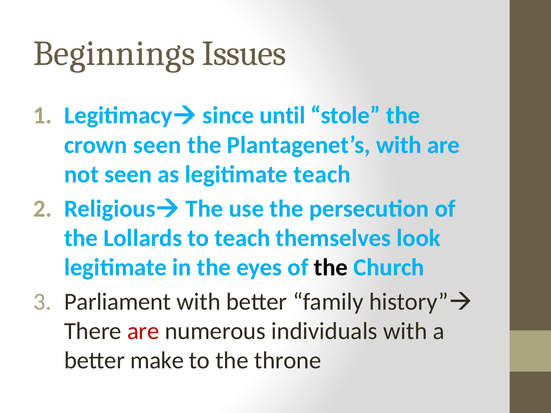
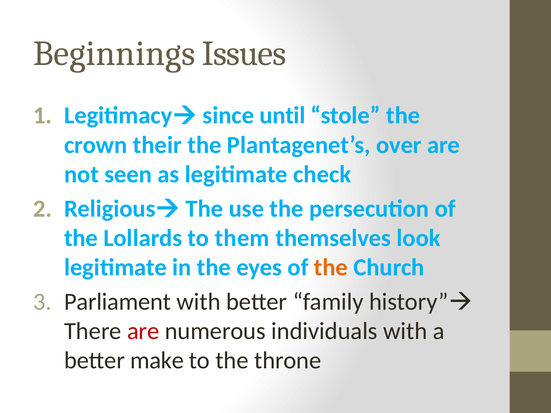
crown seen: seen -> their (157, 145)
Plantagenet’s with: with -> over (399, 145)
legitimate teach: teach -> check (322, 174)
to teach: teach -> them (242, 238)
the colour: black -> orange (331, 268)
